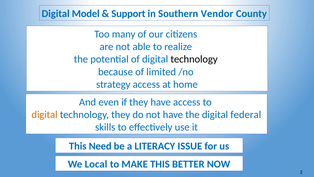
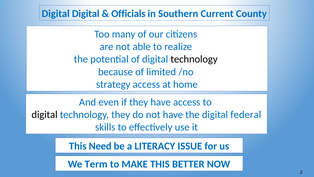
Digital Model: Model -> Digital (86, 14)
Support: Support -> Officials (128, 14)
Vendor: Vendor -> Current (217, 14)
digital colour: orange -> black (45, 114)
Local: Local -> Term (96, 164)
